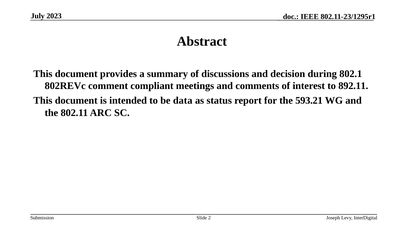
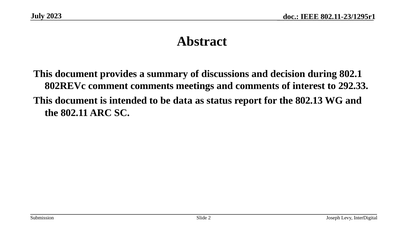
comment compliant: compliant -> comments (152, 86)
892.11: 892.11 -> 292.33 (353, 86)
593.21: 593.21 -> 802.13 (309, 101)
